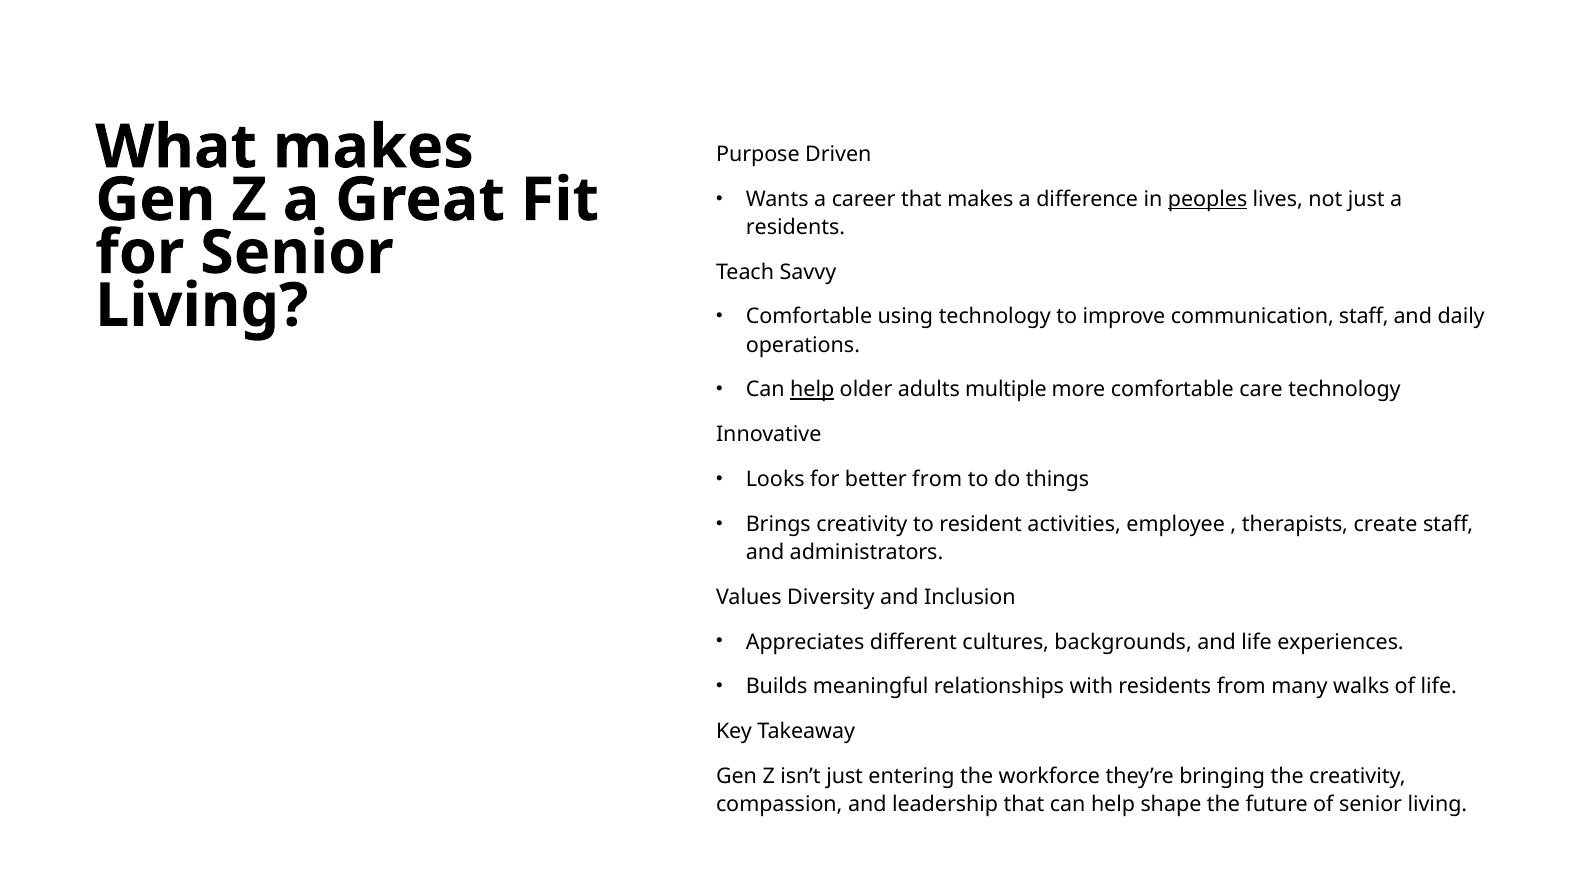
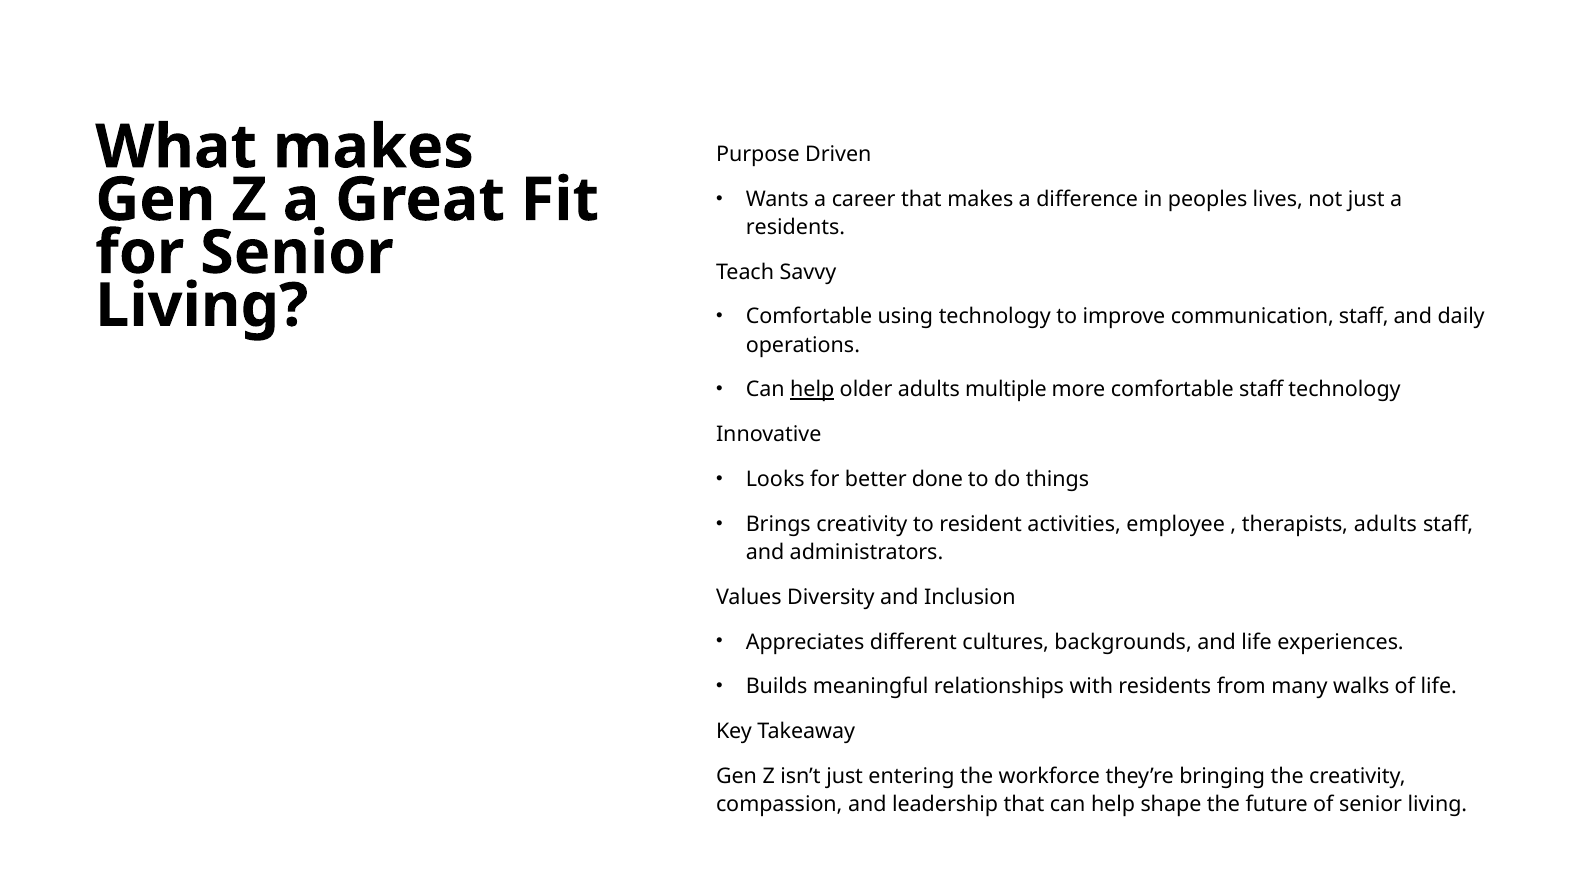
peoples underline: present -> none (1208, 199)
comfortable care: care -> staff (1261, 390)
better from: from -> done (937, 479)
therapists create: create -> adults (1385, 524)
